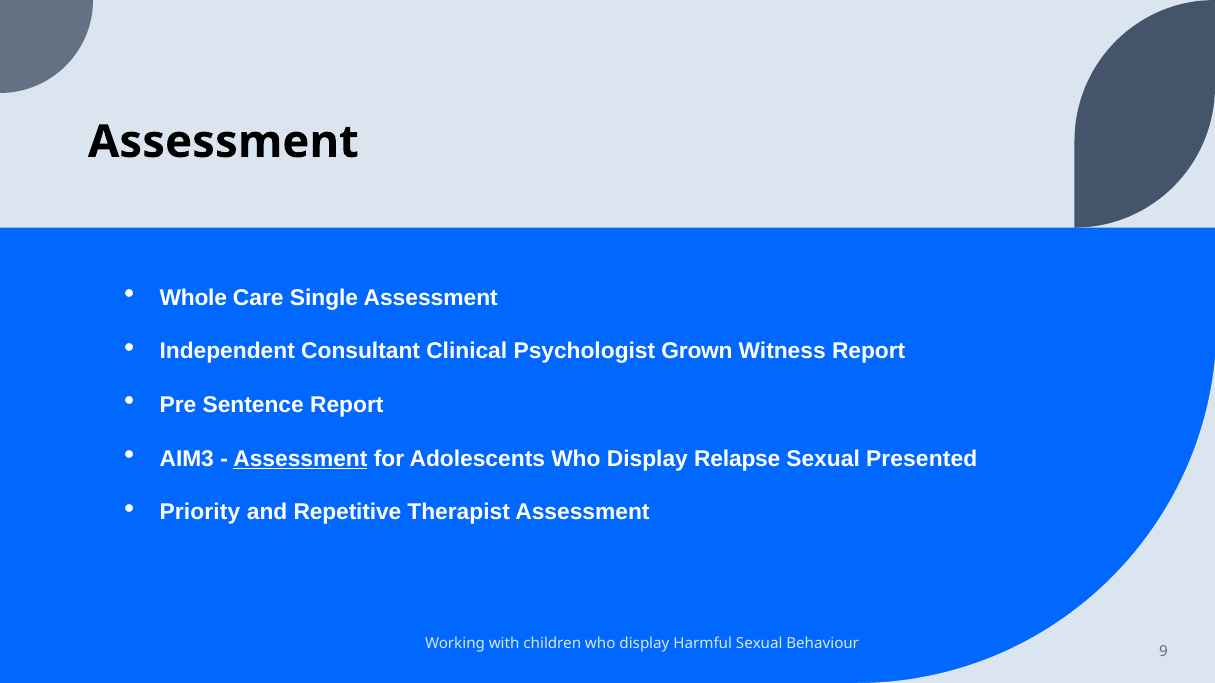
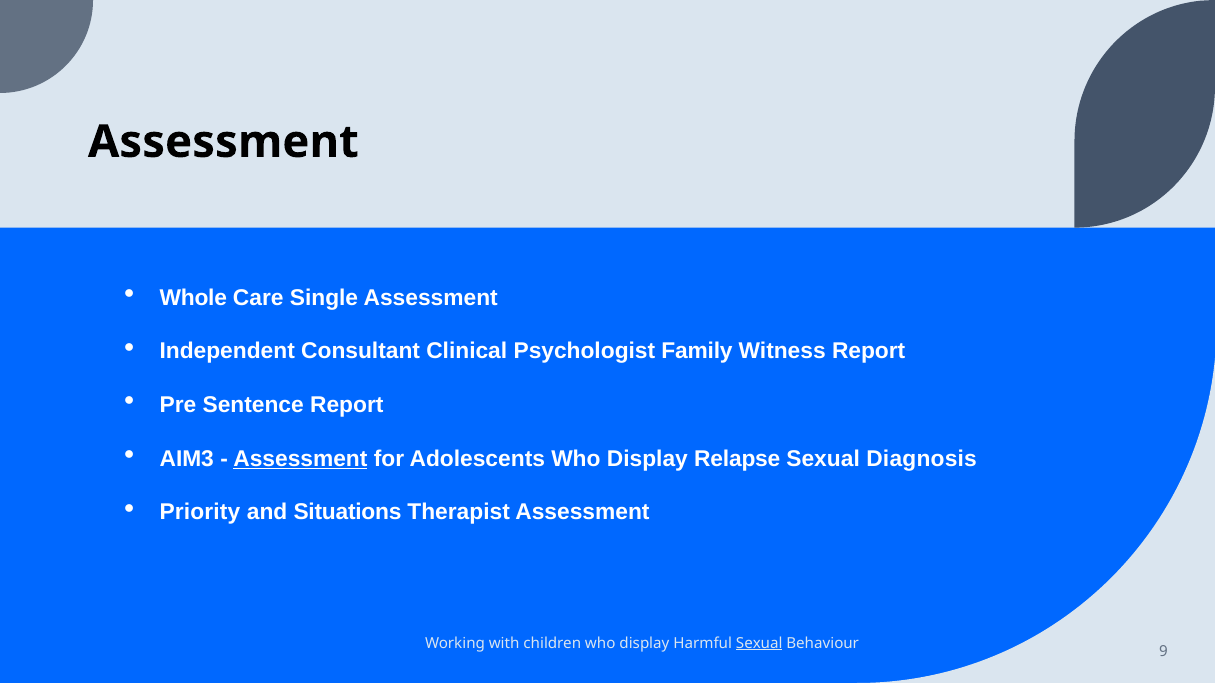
Grown: Grown -> Family (697, 352)
Presented: Presented -> Diagnosis (922, 459)
Repetitive: Repetitive -> Situations (347, 513)
Sexual underline: none -> present (759, 644)
